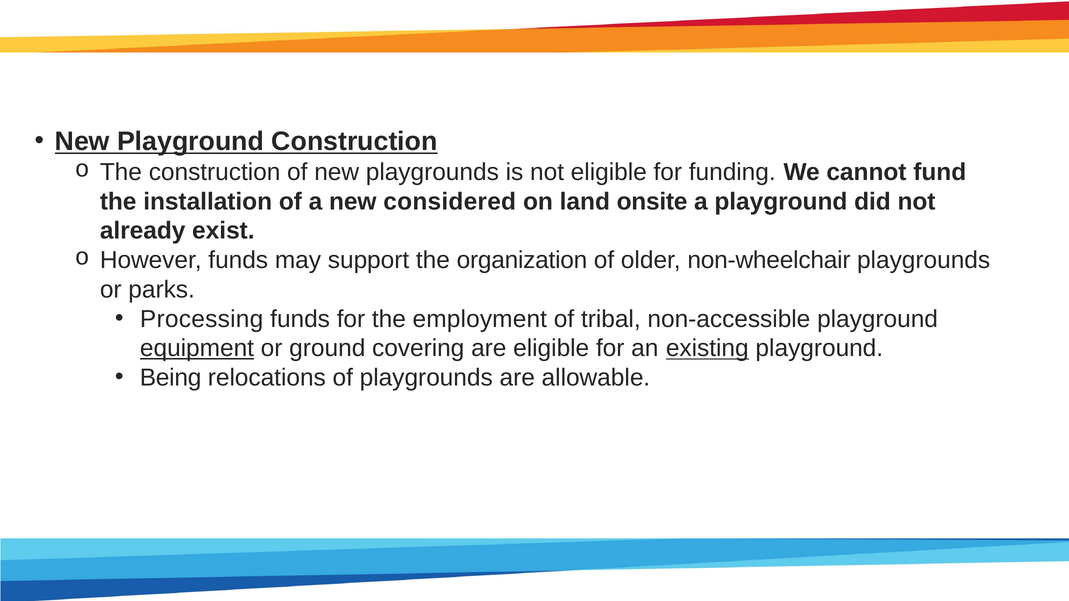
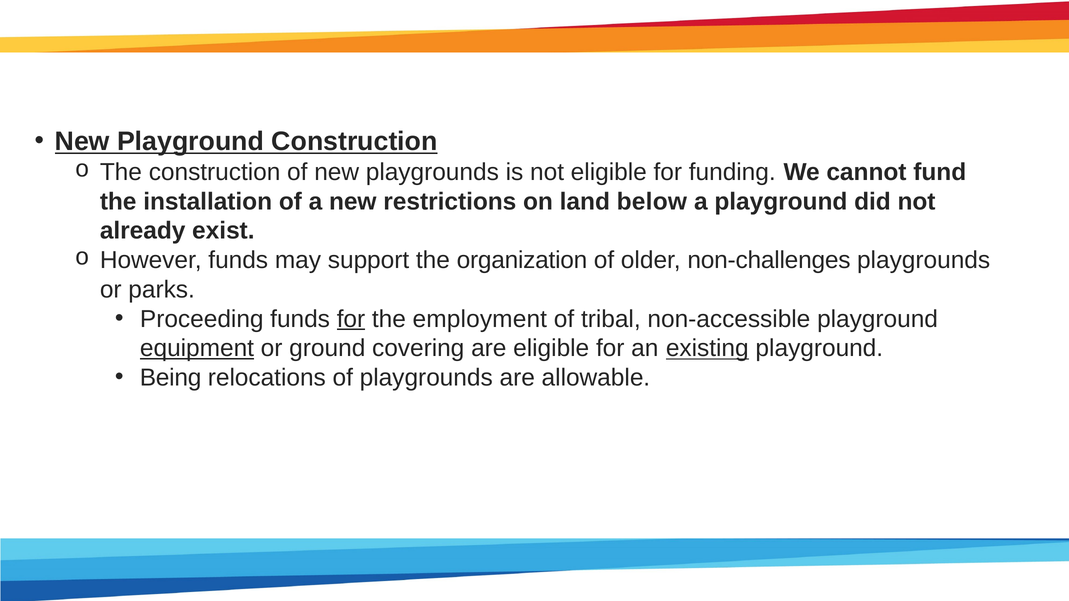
new considered: considered -> restrictions (450, 202)
onsite: onsite -> below (652, 202)
non-wheelchair: non-wheelchair -> non-challenges (769, 260)
Processing: Processing -> Proceeding (202, 319)
for underline: none -> present (351, 319)
